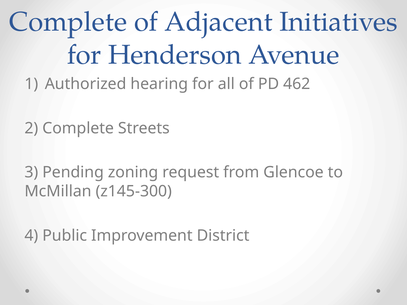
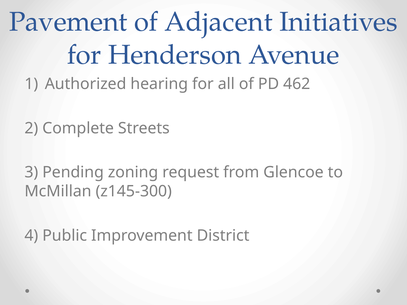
Complete: Complete -> Pavement (68, 22)
